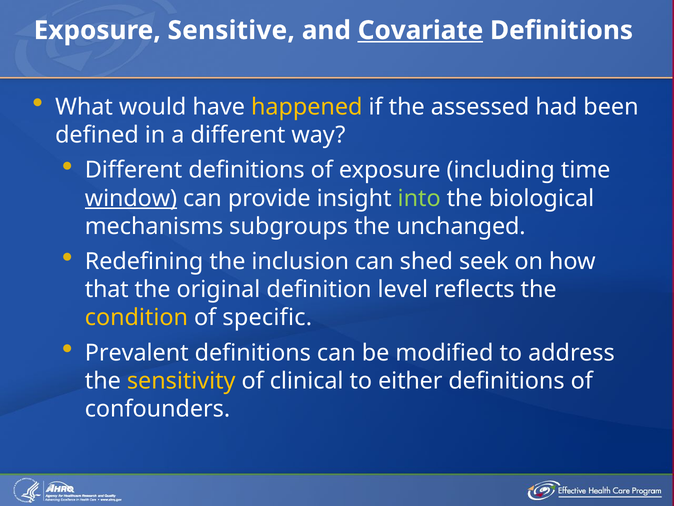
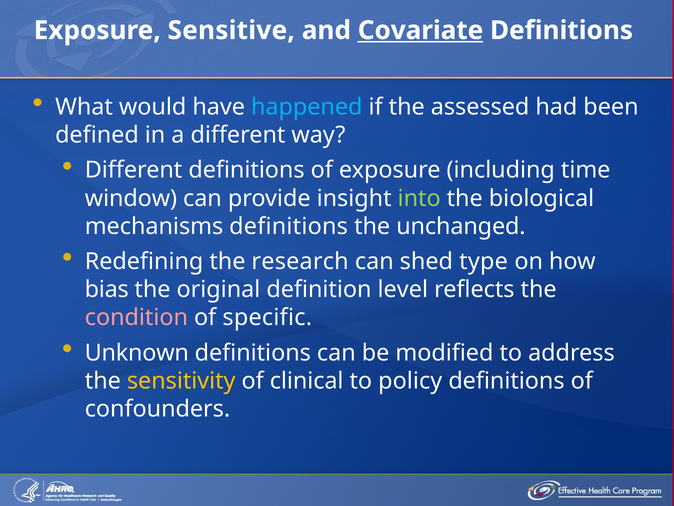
happened colour: yellow -> light blue (307, 107)
window underline: present -> none (131, 198)
mechanisms subgroups: subgroups -> definitions (289, 226)
inclusion: inclusion -> research (300, 261)
seek: seek -> type (484, 261)
that: that -> bias (107, 289)
condition colour: yellow -> pink (136, 317)
Prevalent: Prevalent -> Unknown (137, 353)
either: either -> policy (410, 381)
